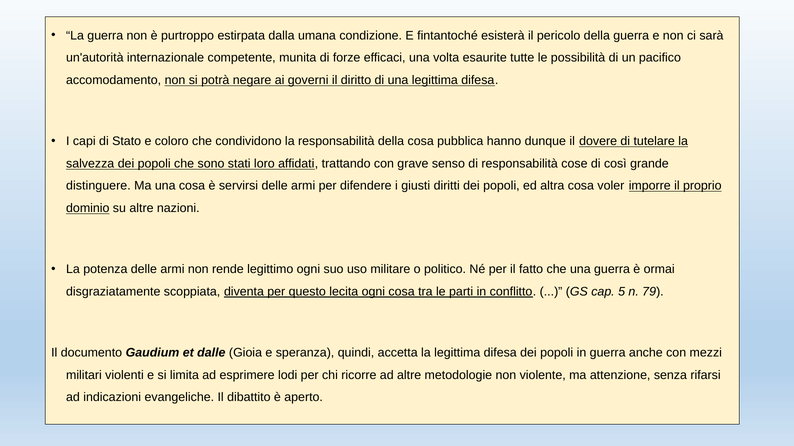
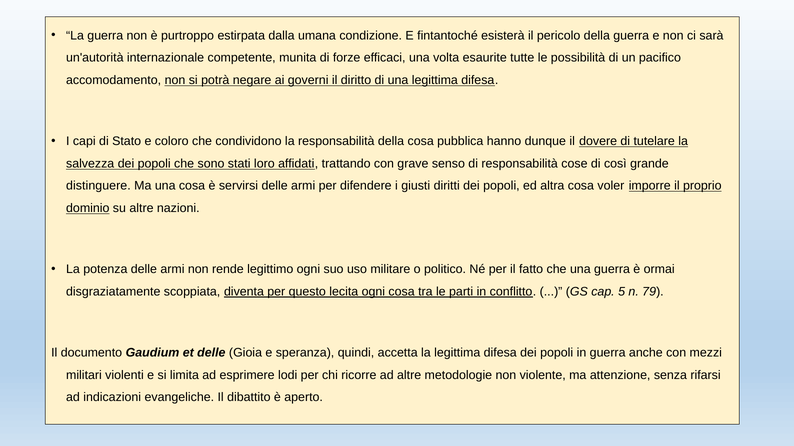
et dalle: dalle -> delle (211, 353)
